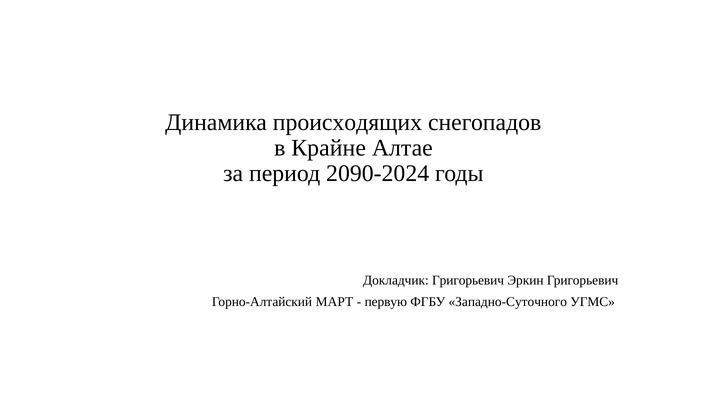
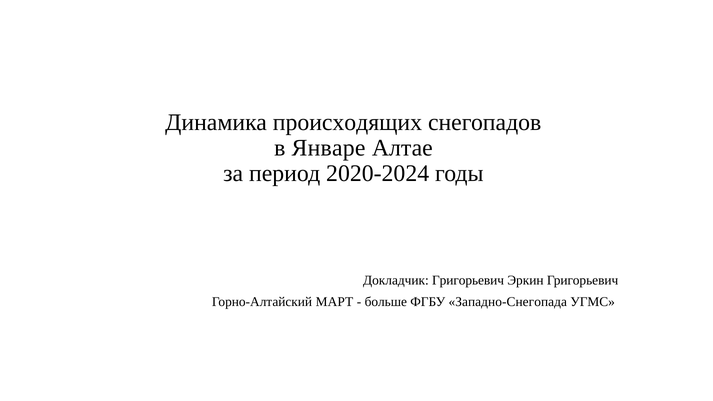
Крайне: Крайне -> Январе (329, 148)
2090-2024: 2090-2024 -> 2020-2024 (378, 174)
первую: первую -> больше (386, 302)
Западно-Суточного: Западно-Суточного -> Западно-Снегопада (508, 302)
